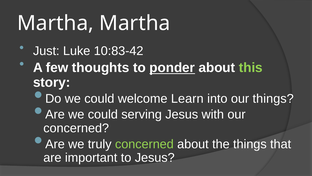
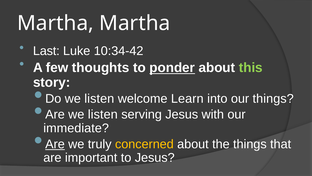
Just: Just -> Last (46, 51)
10:83-42: 10:83-42 -> 10:34-42 (119, 51)
Do we could: could -> listen (99, 98)
Are we could: could -> listen (103, 114)
concerned: concerned -> immediate (76, 128)
Are underline: none -> present (55, 144)
concerned colour: light green -> yellow (144, 144)
